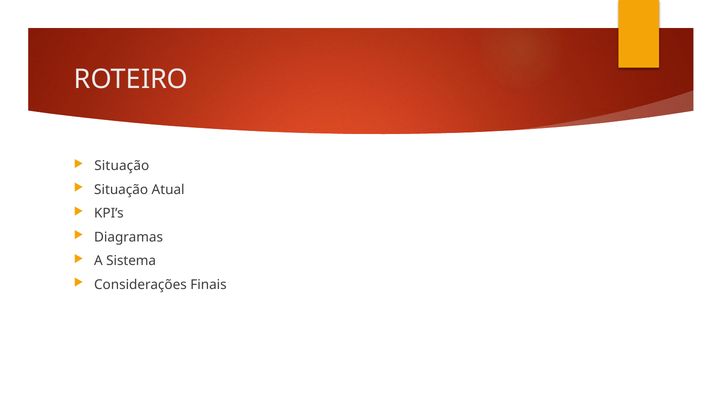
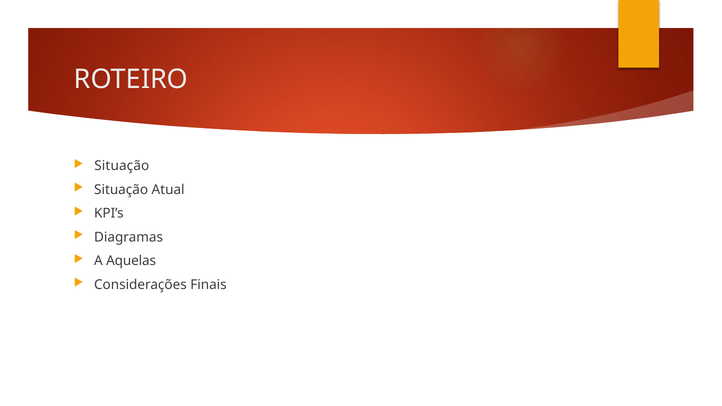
Sistema: Sistema -> Aquelas (131, 261)
